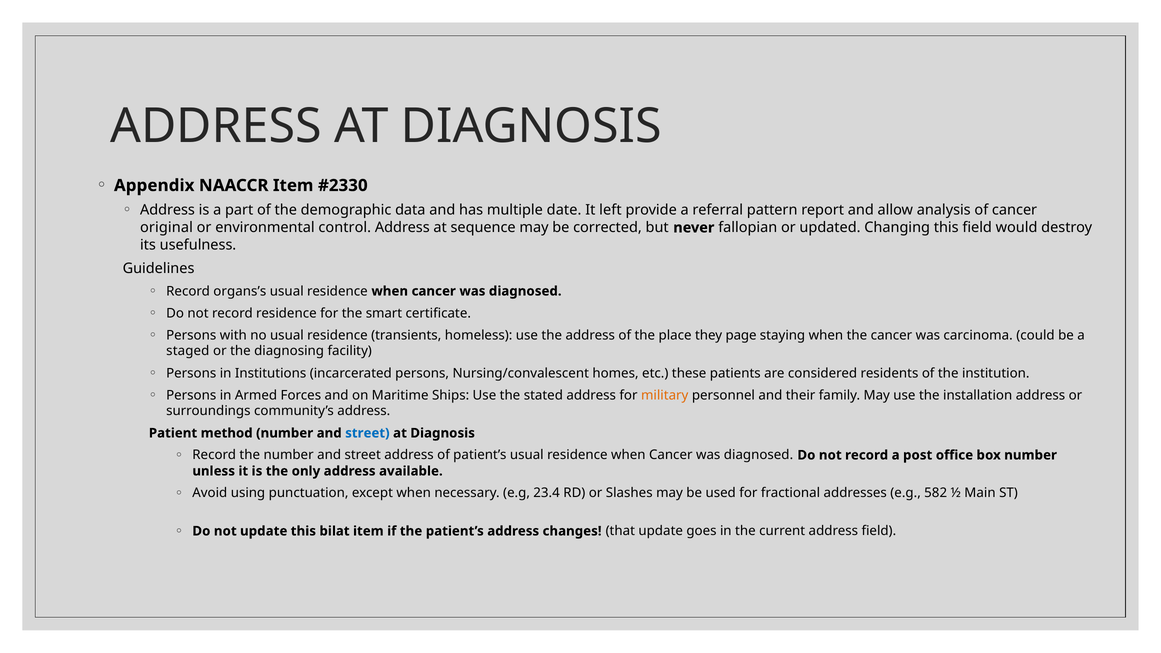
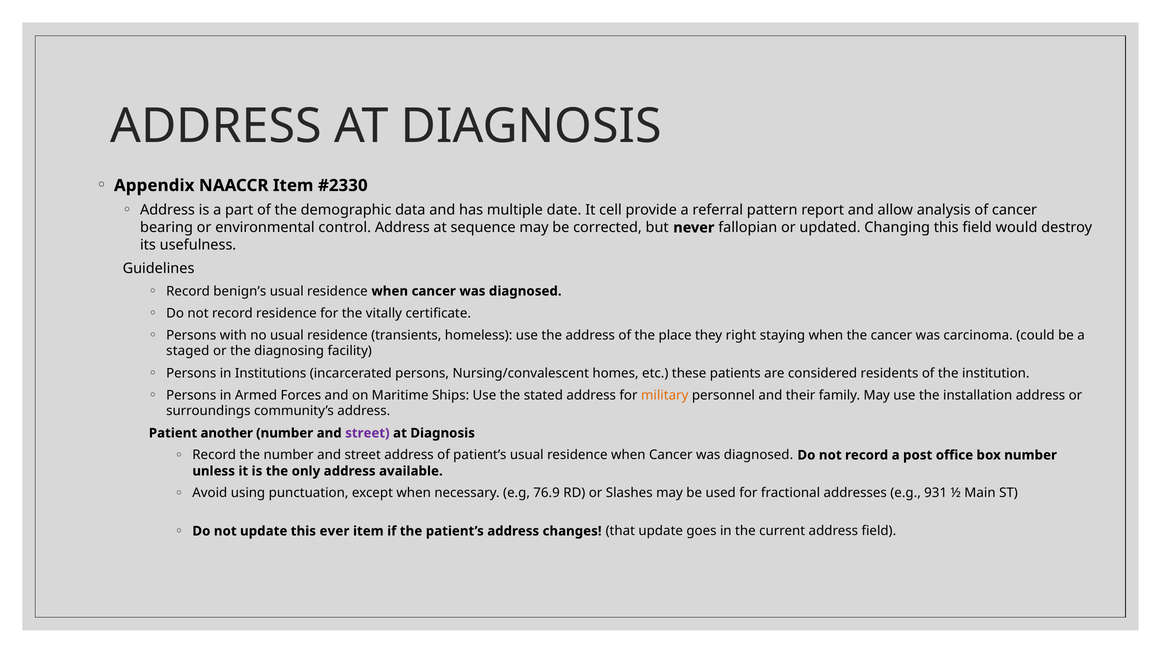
left: left -> cell (610, 210)
original: original -> bearing (167, 228)
organs’s: organs’s -> benign’s (240, 291)
smart: smart -> vitally (384, 313)
page: page -> right (741, 335)
method: method -> another (227, 433)
street colour: blue -> purple (367, 433)
23.4: 23.4 -> 76.9 (547, 493)
582: 582 -> 931 (936, 493)
bilat: bilat -> ever (334, 531)
